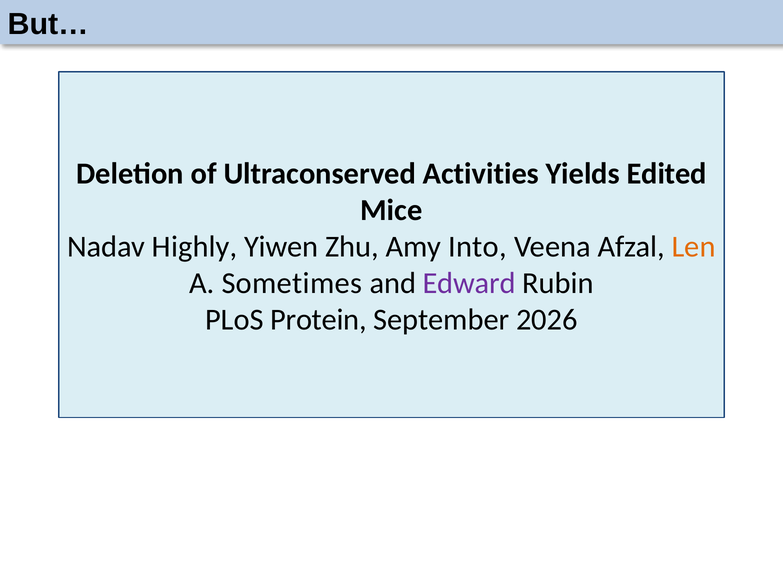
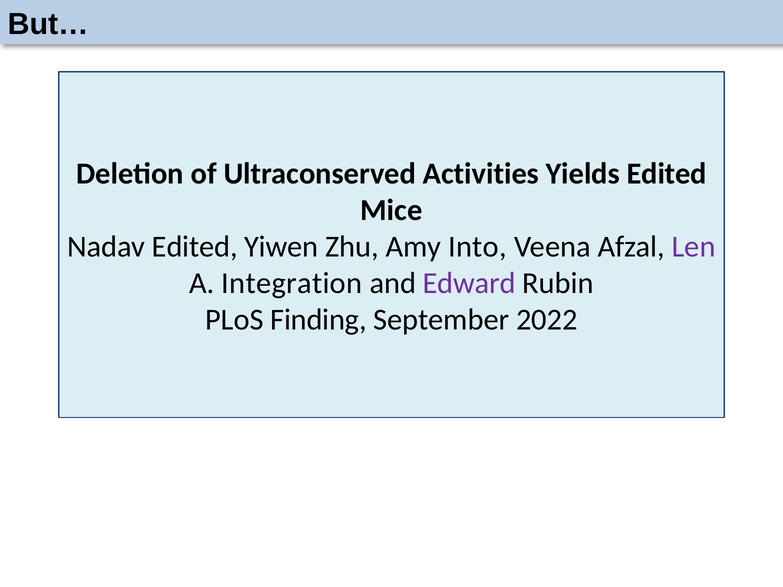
Nadav Highly: Highly -> Edited (195, 247)
Len colour: orange -> purple (694, 247)
Sometimes: Sometimes -> Integration (292, 283)
Protein: Protein -> Finding (319, 320)
2026: 2026 -> 2022 (547, 320)
